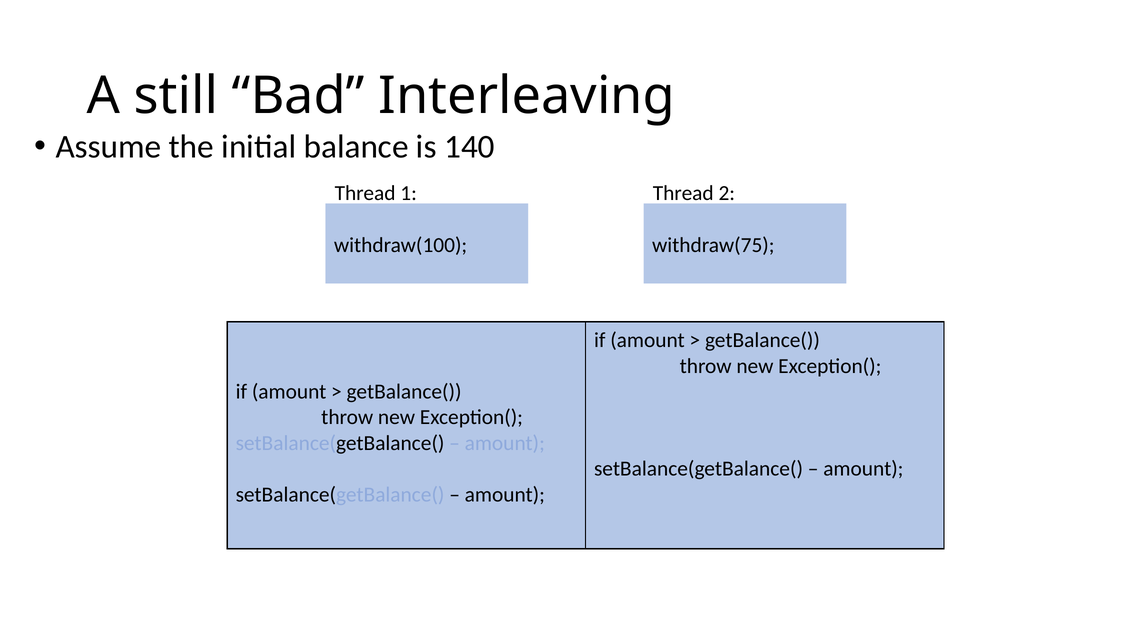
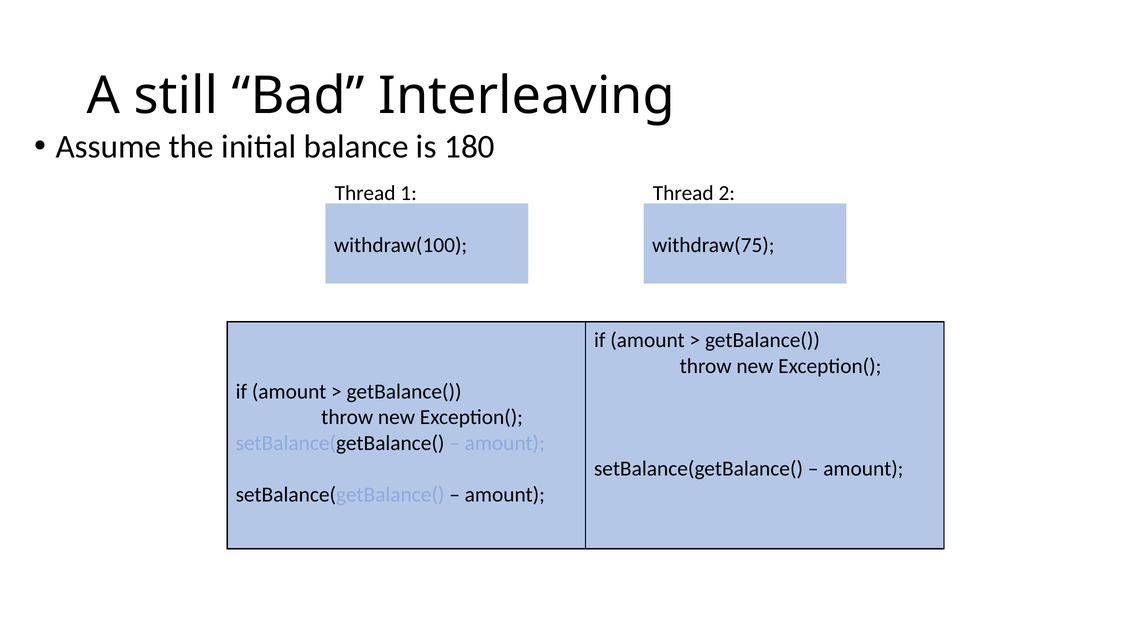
140: 140 -> 180 (469, 147)
